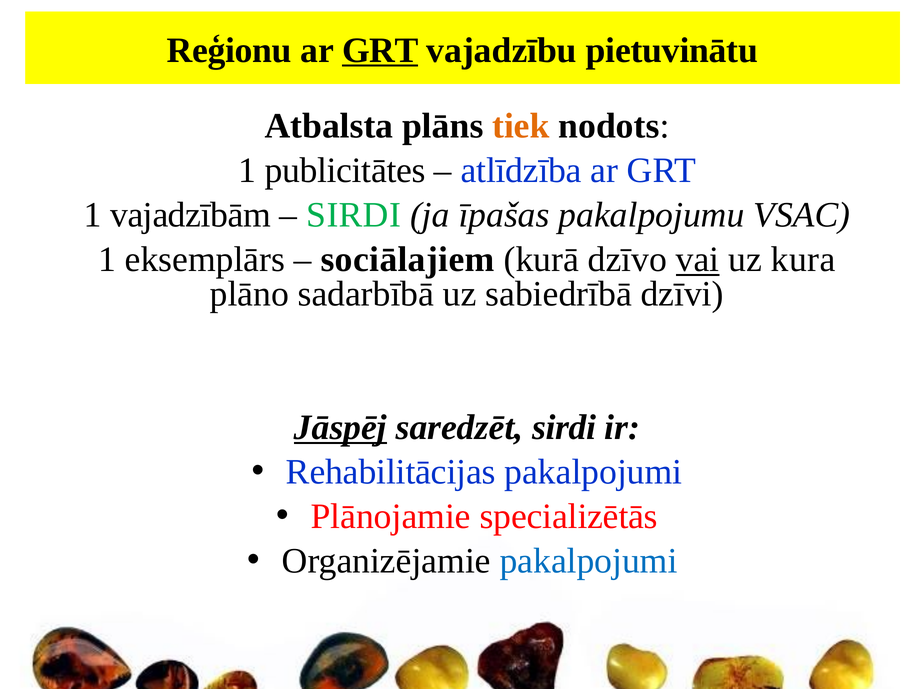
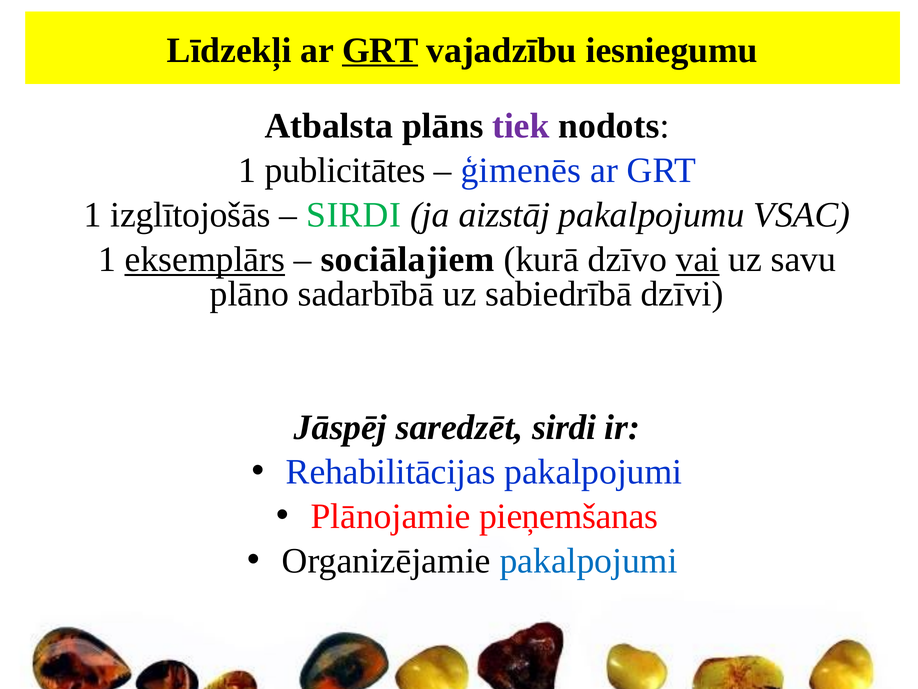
Reģionu: Reģionu -> Līdzekļi (229, 50)
pietuvinātu: pietuvinātu -> iesniegumu (672, 50)
tiek colour: orange -> purple (521, 126)
atlīdzība: atlīdzība -> ģimenēs (521, 171)
vajadzībām: vajadzībām -> izglītojošās (191, 215)
īpašas: īpašas -> aizstāj (504, 215)
eksemplārs underline: none -> present (205, 259)
kura: kura -> savu (803, 259)
Jāspēj underline: present -> none (340, 427)
specializētās: specializētās -> pieņemšanas (569, 516)
